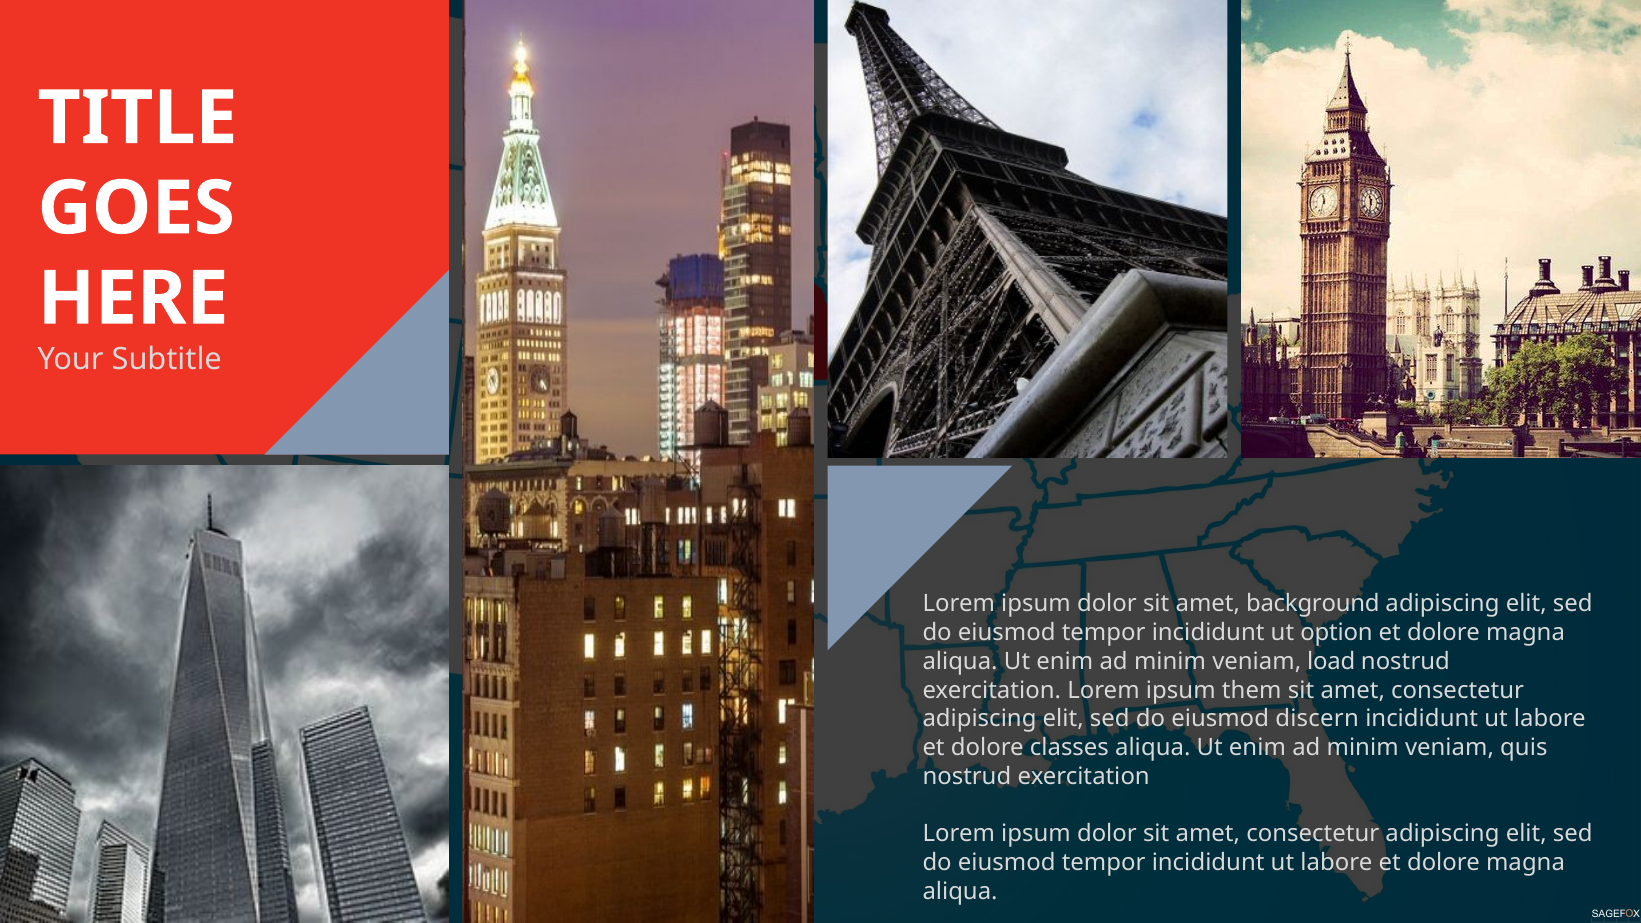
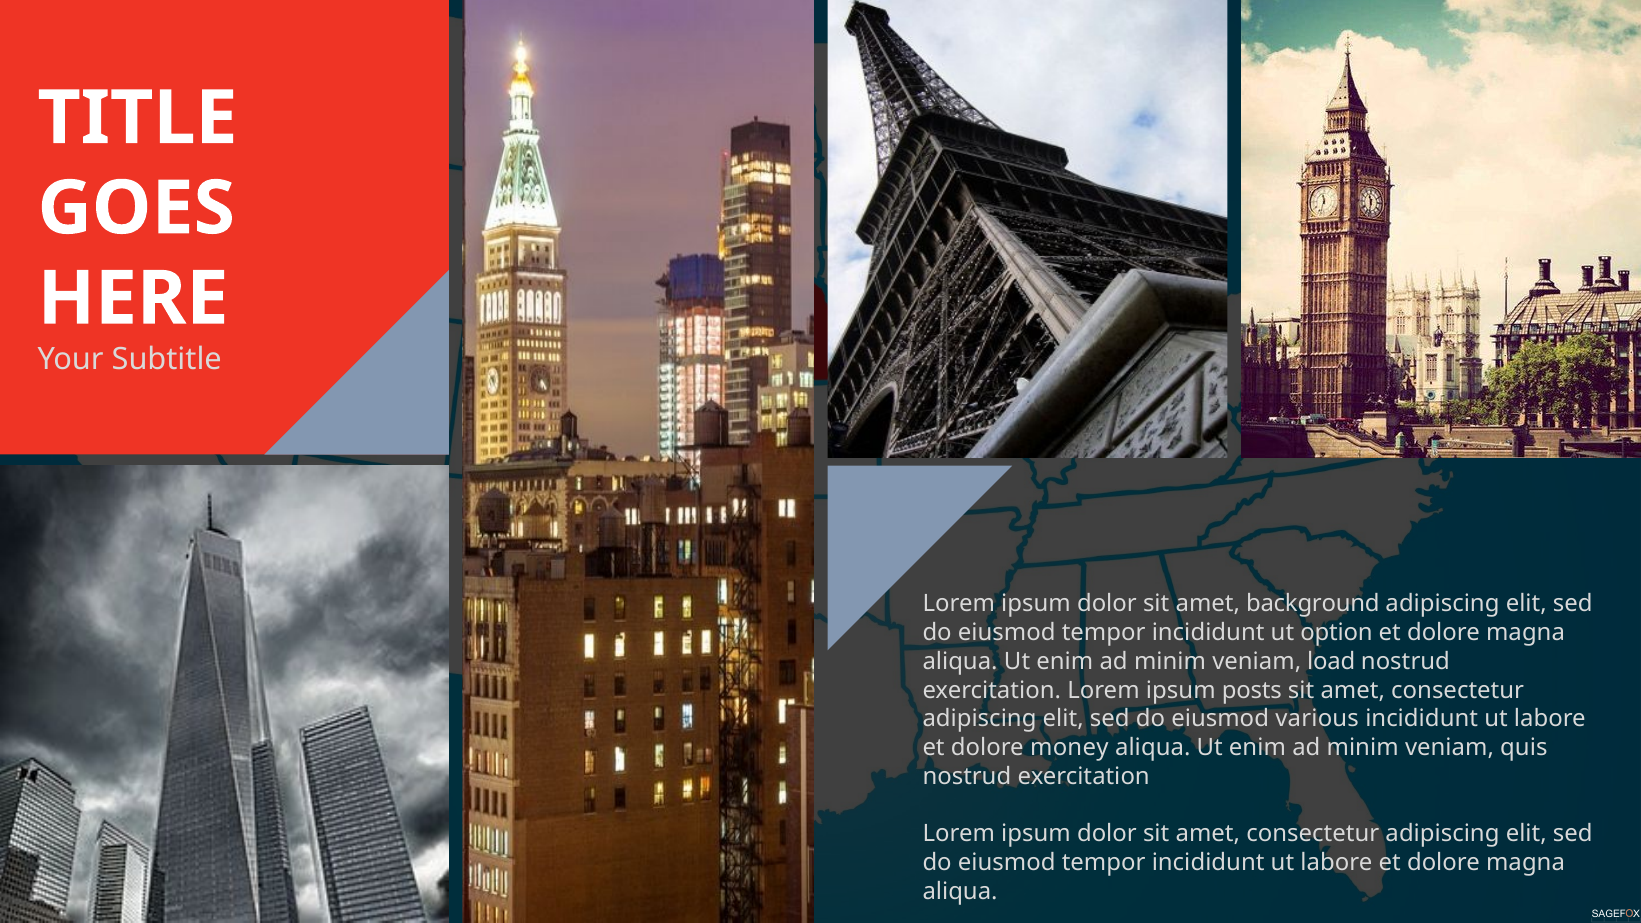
them: them -> posts (1252, 690)
discern: discern -> various (1317, 719)
classes: classes -> money (1069, 748)
